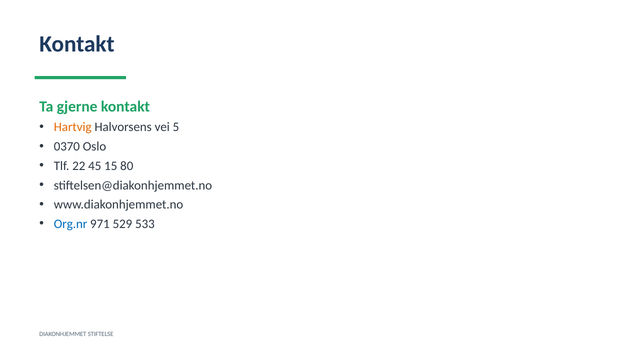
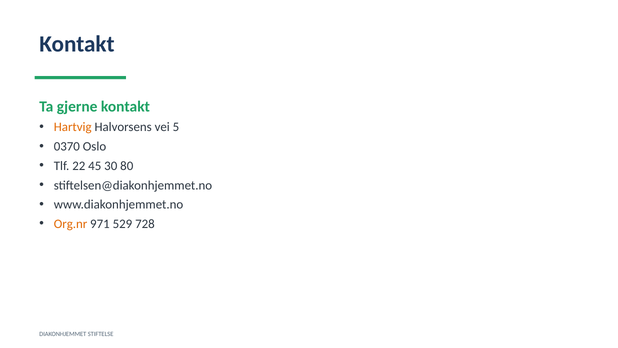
15: 15 -> 30 (111, 166)
Org.nr colour: blue -> orange (71, 224)
533: 533 -> 728 (145, 224)
